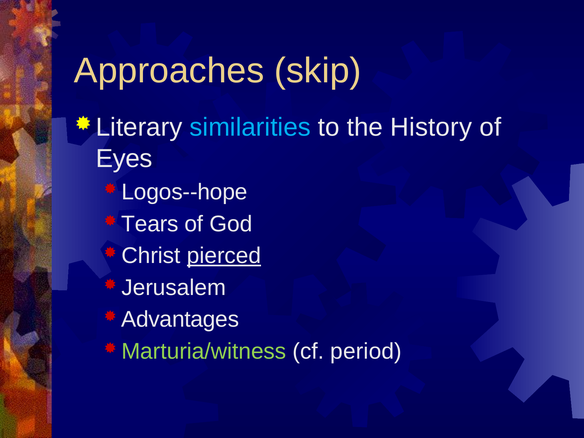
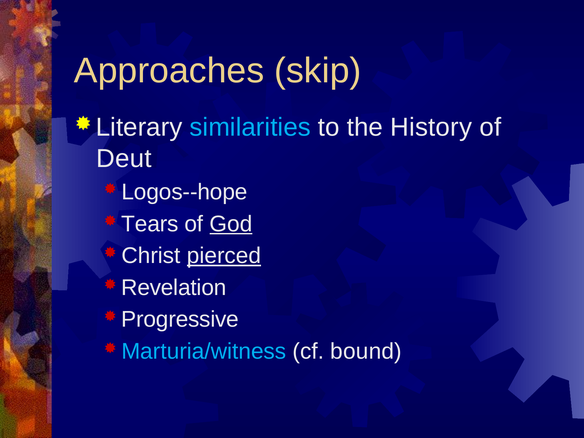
Eyes: Eyes -> Deut (124, 159)
God underline: none -> present (231, 224)
Jerusalem: Jerusalem -> Revelation (174, 288)
Advantages: Advantages -> Progressive (180, 319)
Marturia/witness colour: light green -> light blue (204, 351)
period: period -> bound (366, 351)
